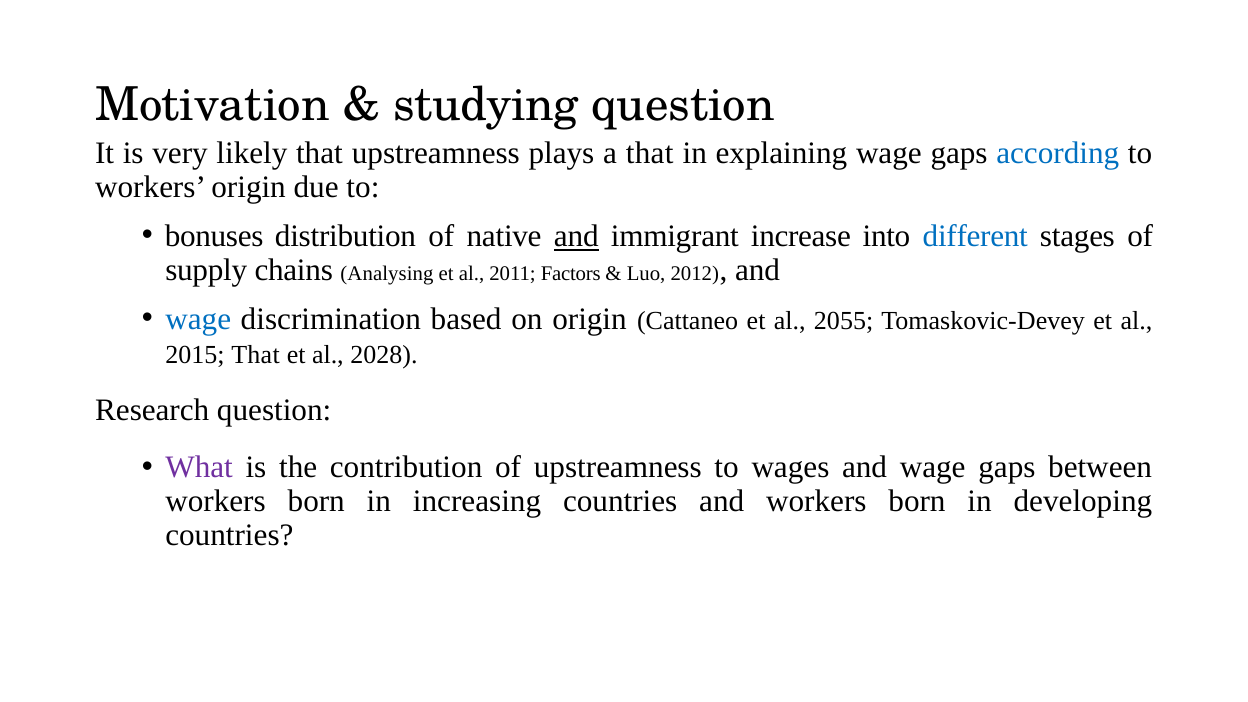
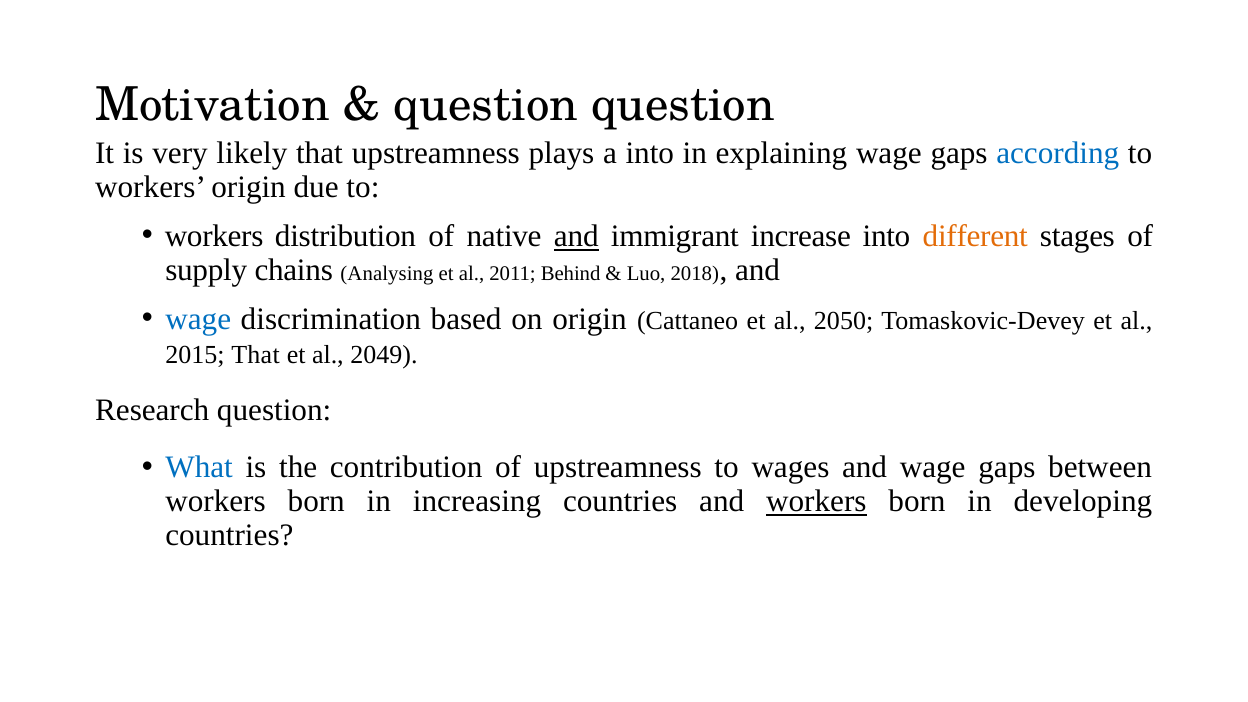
studying: studying -> question (486, 105)
a that: that -> into (650, 153)
bonuses: bonuses -> workers (214, 236)
different colour: blue -> orange (975, 236)
Factors: Factors -> Behind (571, 273)
2012: 2012 -> 2018 (695, 273)
2055: 2055 -> 2050 (844, 321)
2028: 2028 -> 2049 (384, 355)
What colour: purple -> blue (199, 467)
workers underline: none -> present (816, 501)
